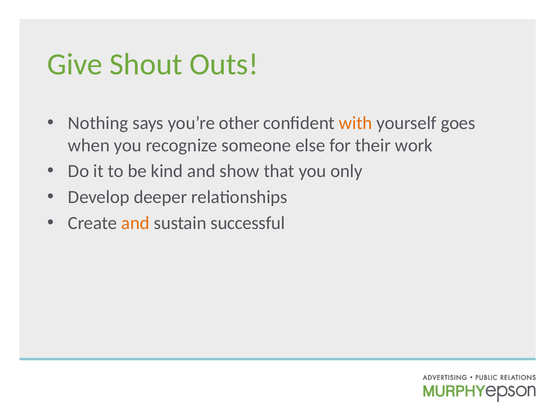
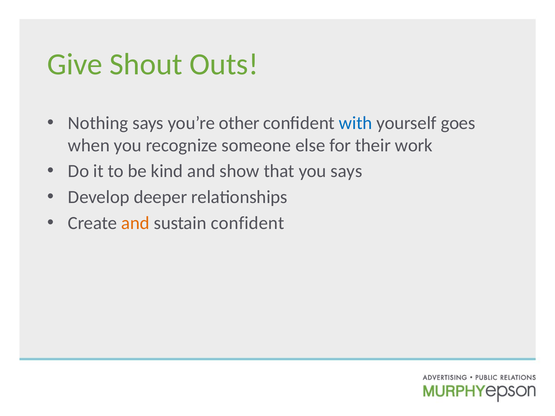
with colour: orange -> blue (356, 123)
you only: only -> says (346, 171)
sustain successful: successful -> confident (248, 223)
